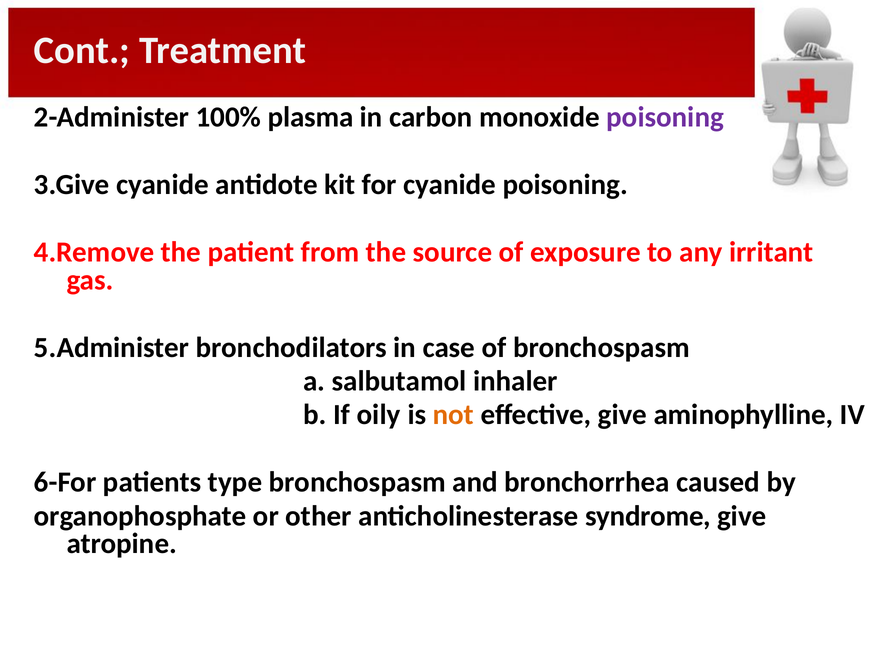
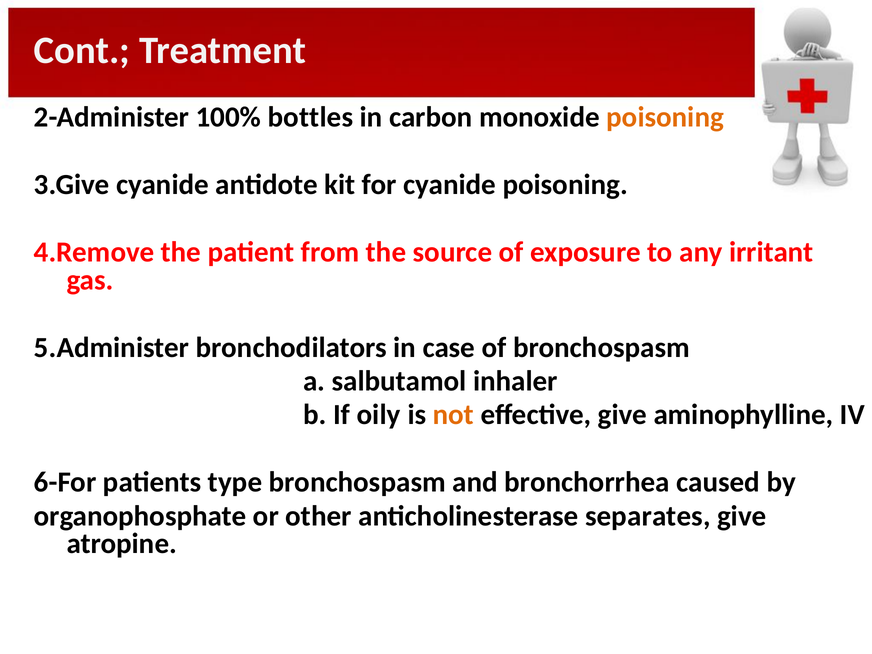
plasma: plasma -> bottles (310, 117)
poisoning colour: purple -> orange (665, 117)
syndrome: syndrome -> separates (648, 516)
